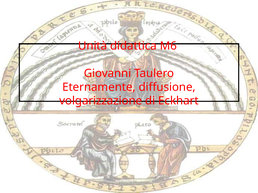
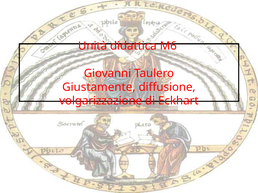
Eternamente: Eternamente -> Giustamente (99, 87)
